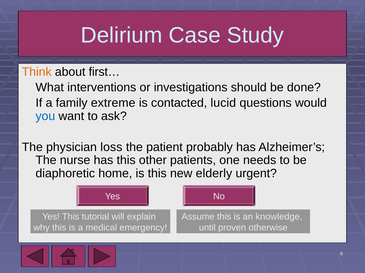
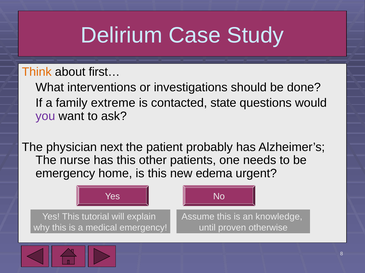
lucid: lucid -> state (223, 103)
you colour: blue -> purple (45, 116)
loss: loss -> next (111, 148)
diaphoretic: diaphoretic -> emergency (65, 174)
elderly: elderly -> edema (214, 174)
